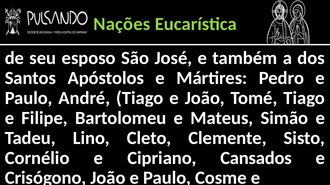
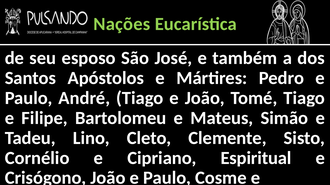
Cansados: Cansados -> Espiritual (256, 158)
